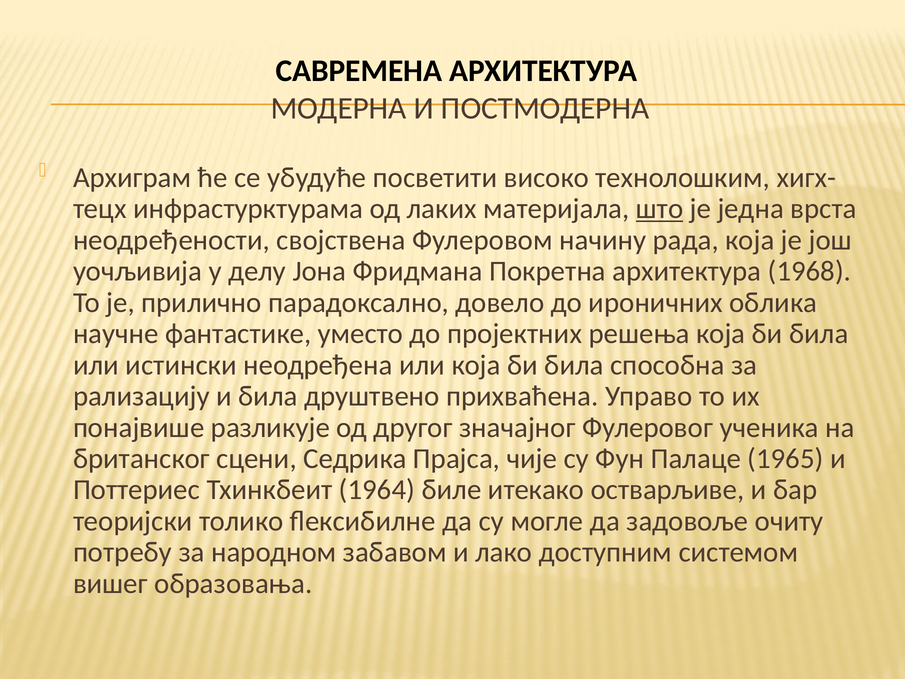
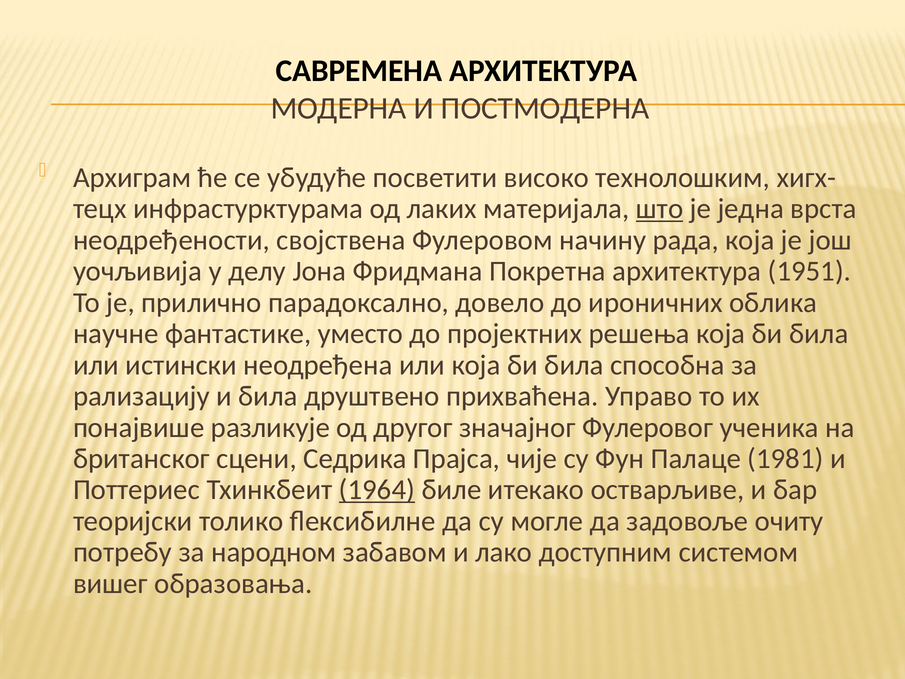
1968: 1968 -> 1951 (809, 271)
1965: 1965 -> 1981 (785, 459)
1964 underline: none -> present (377, 490)
